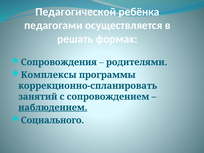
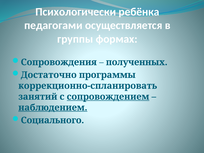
Педагогической: Педагогической -> Психологически (76, 12)
решать: решать -> группы (75, 39)
родителями: родителями -> полученных (137, 62)
Комплексы: Комплексы -> Достаточно (49, 75)
сопровождением underline: none -> present (108, 97)
